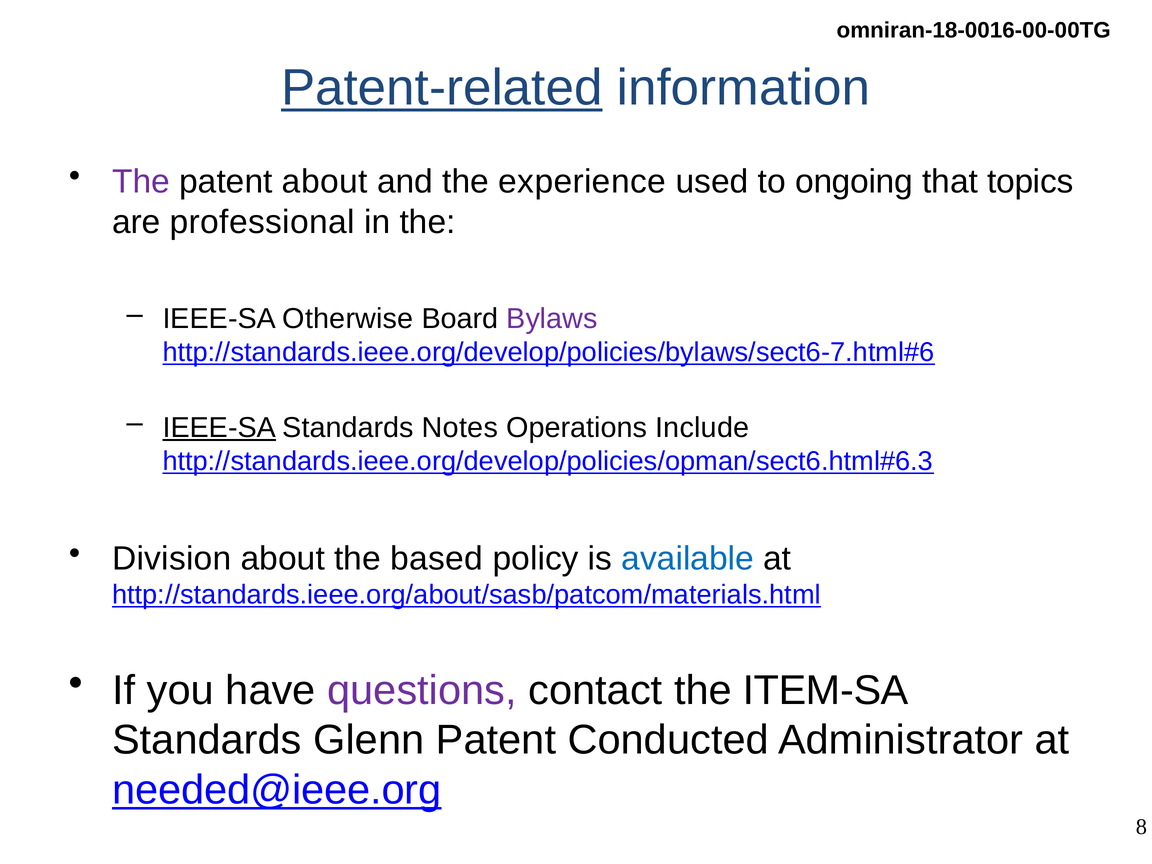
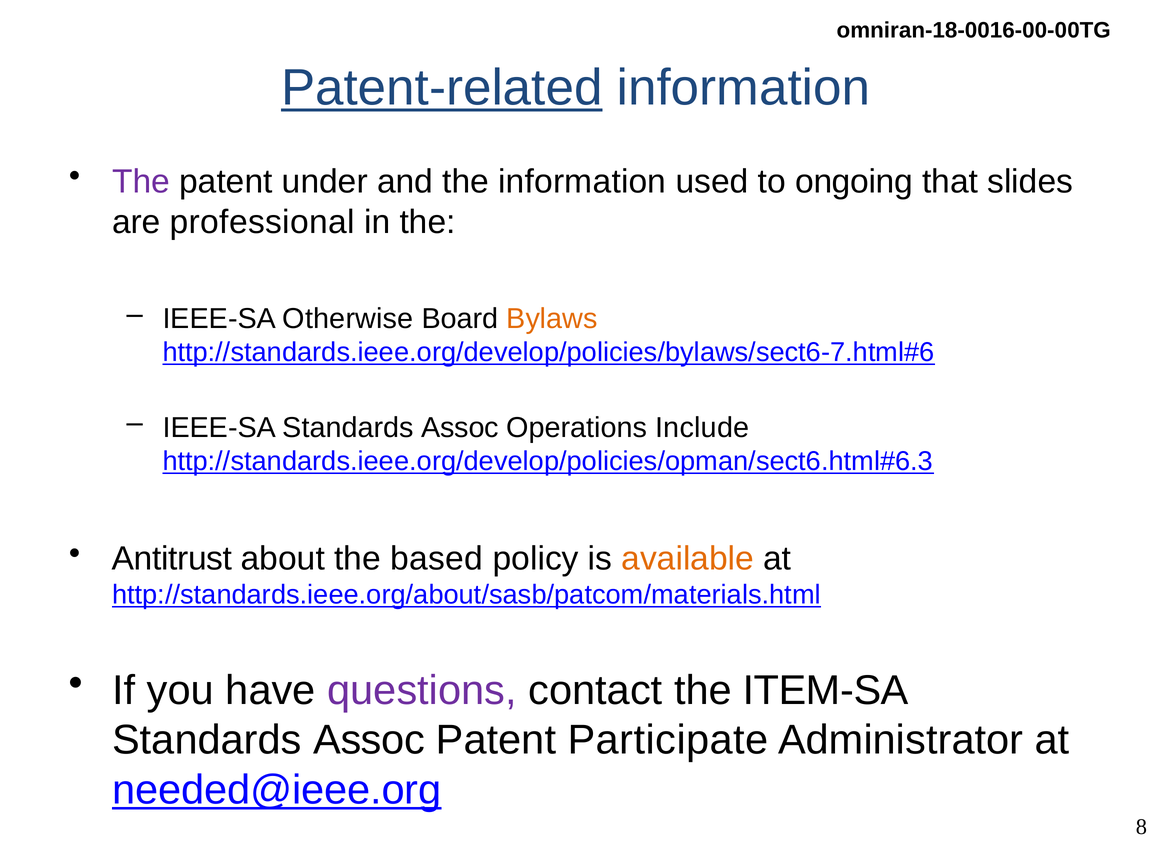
patent about: about -> under (325, 182)
the experience: experience -> information (582, 182)
topics: topics -> slides (1030, 182)
Bylaws colour: purple -> orange (552, 319)
IEEE-SA underline: present -> none (219, 428)
Notes: Notes -> Assoc (460, 428)
Division: Division -> Antitrust (172, 559)
available colour: blue -> orange (688, 559)
Glenn: Glenn -> Assoc (369, 740)
Conducted: Conducted -> Participate (668, 740)
